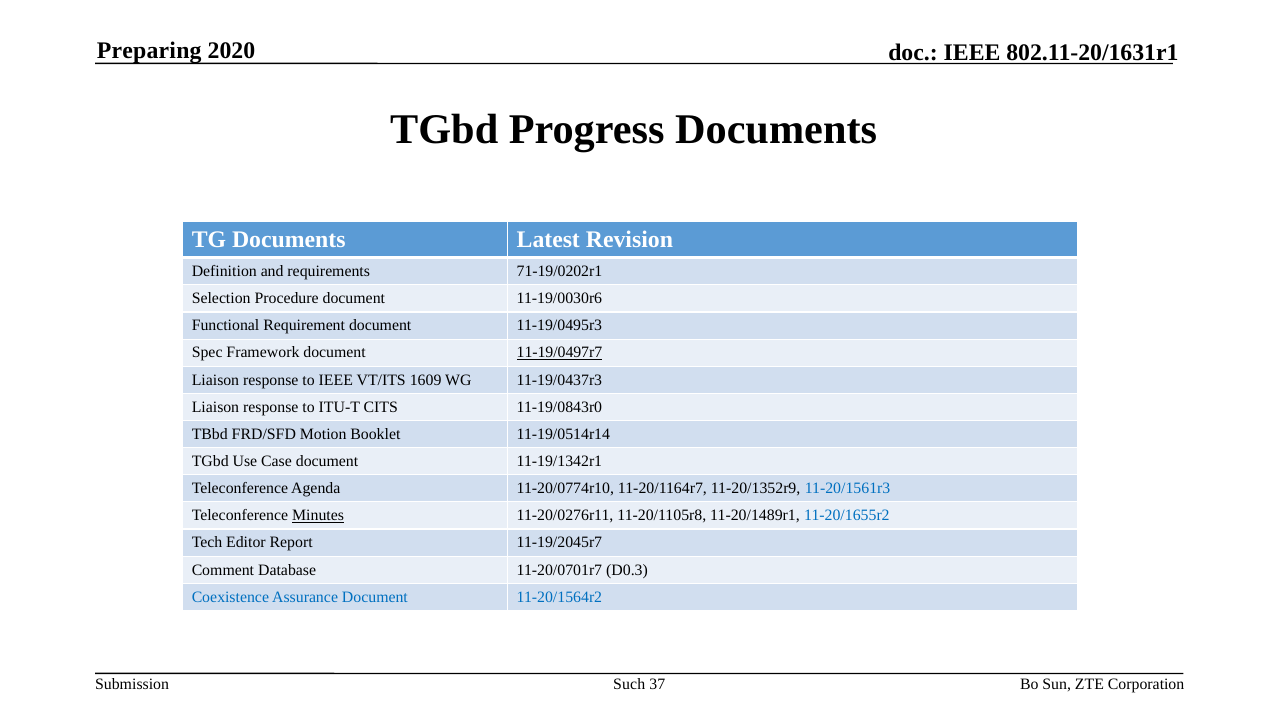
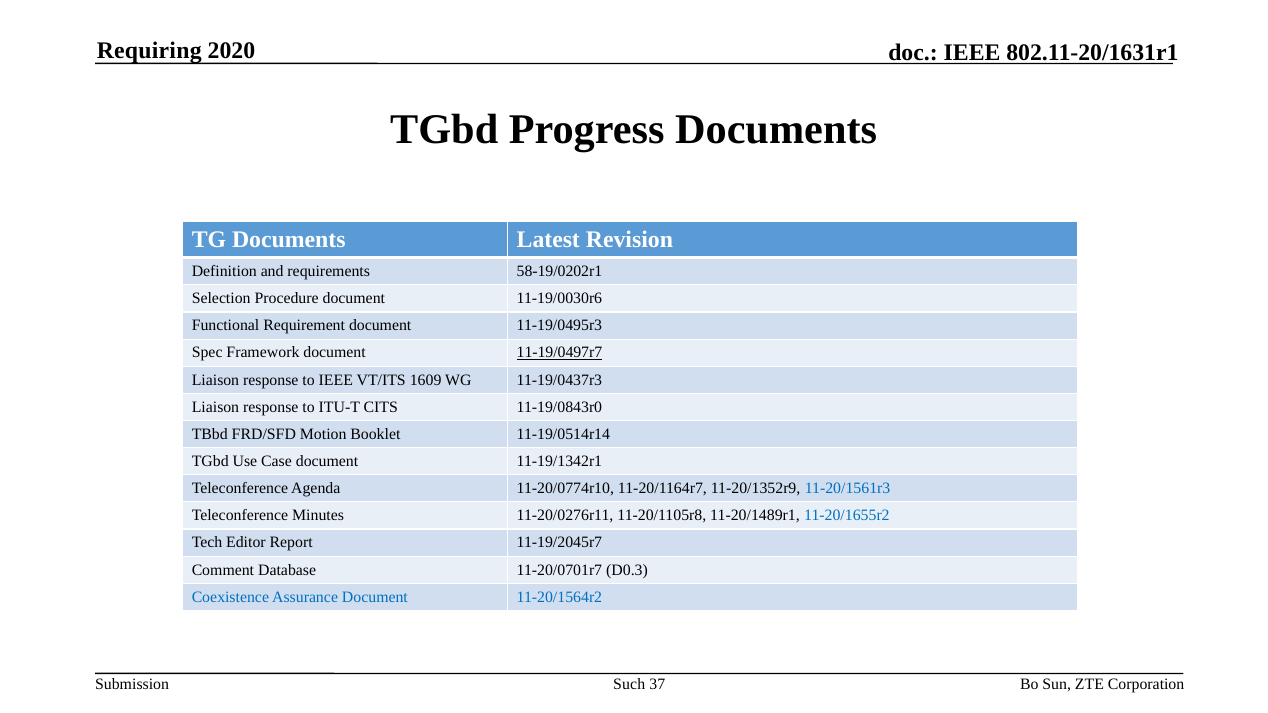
Preparing: Preparing -> Requiring (149, 50)
71-19/0202r1: 71-19/0202r1 -> 58-19/0202r1 (559, 271)
Minutes underline: present -> none (318, 516)
